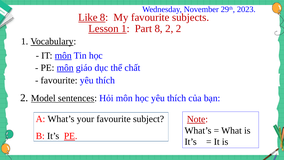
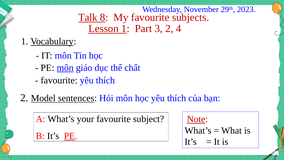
Like: Like -> Talk (88, 17)
Part 8: 8 -> 3 (159, 29)
2 2: 2 -> 4 (179, 29)
môn underline: present -> none (63, 56)
